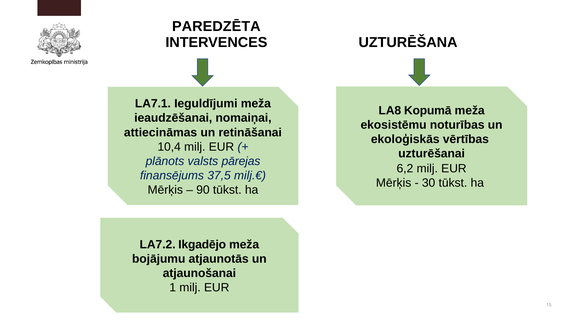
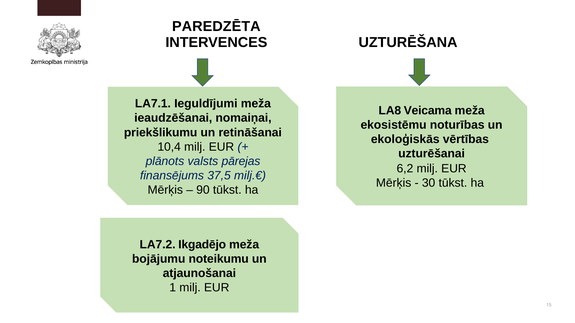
Kopumā: Kopumā -> Veicama (428, 111)
attiecināmas: attiecināmas -> priekšlikumu (161, 133)
atjaunotās: atjaunotās -> noteikumu (219, 259)
